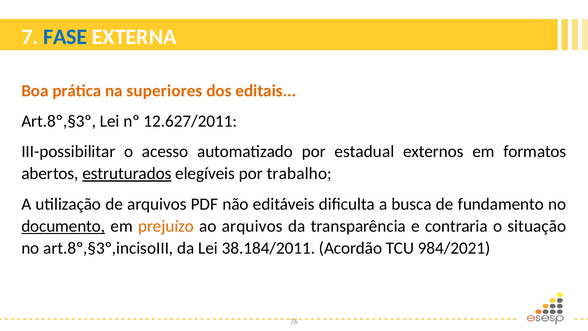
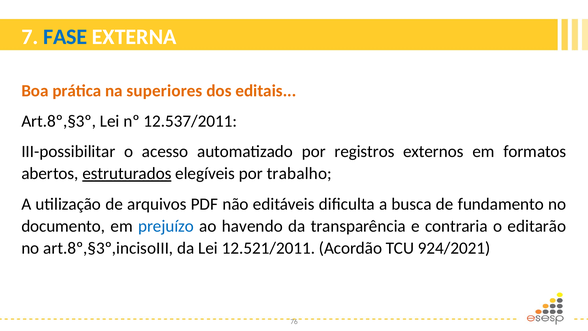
12.627/2011: 12.627/2011 -> 12.537/2011 (190, 121)
estadual: estadual -> registros (364, 151)
documento underline: present -> none (63, 226)
prejuízo colour: orange -> blue (166, 226)
ao arquivos: arquivos -> havendo (252, 226)
situação: situação -> editarão (537, 226)
38.184/2011: 38.184/2011 -> 12.521/2011 (268, 248)
984/2021: 984/2021 -> 924/2021 (454, 248)
